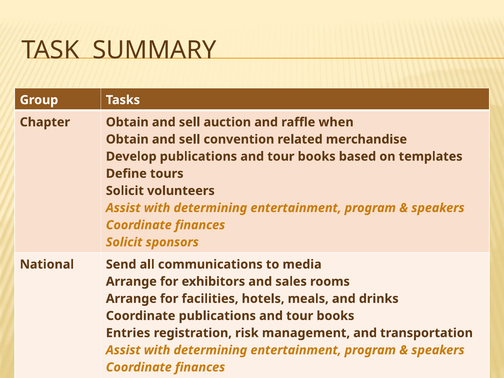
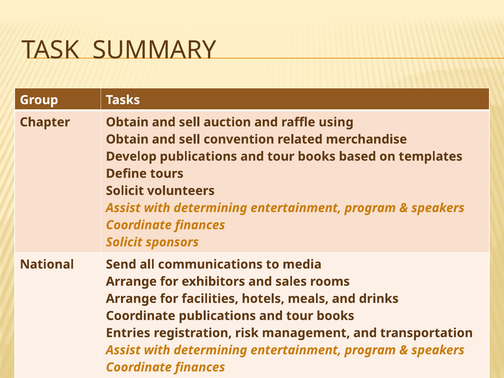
when: when -> using (336, 122)
